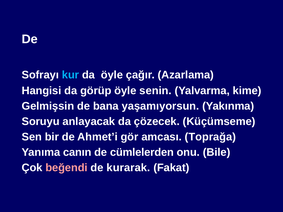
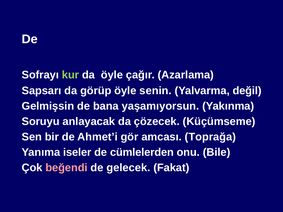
kur colour: light blue -> light green (70, 75)
Hangisi: Hangisi -> Sapsarı (42, 91)
kime: kime -> değil (247, 91)
canın: canın -> iseler (77, 152)
kurarak: kurarak -> gelecek (128, 168)
